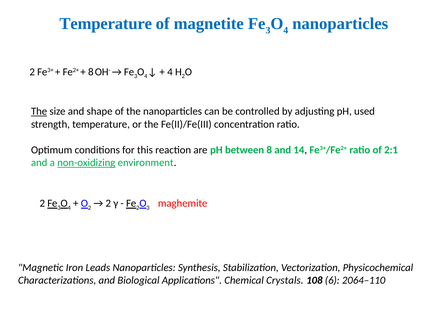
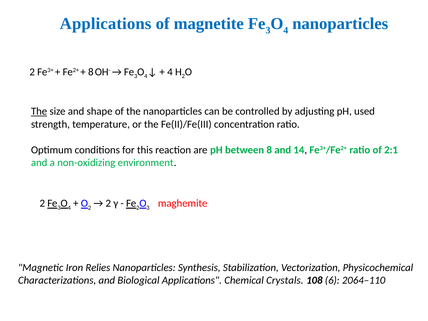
Temperature: Temperature -> Applications (106, 24)
non-oxidizing underline: present -> none (86, 163)
Leads: Leads -> Relies (98, 268)
